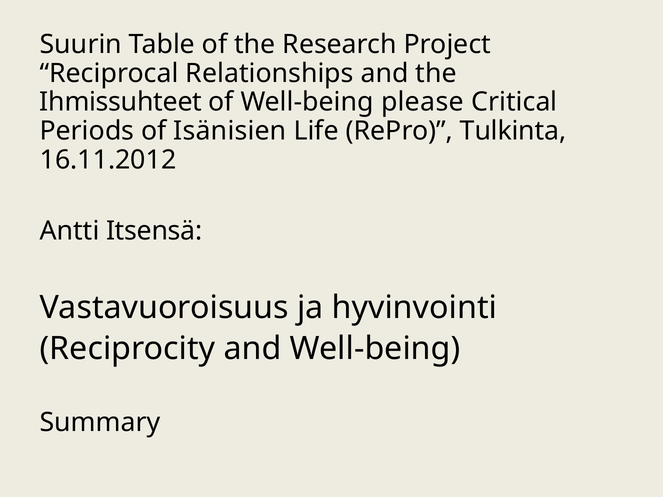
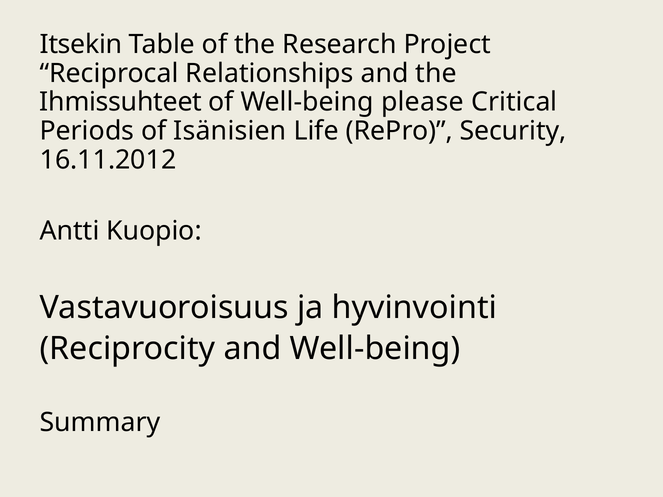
Suurin: Suurin -> Itsekin (81, 44)
Tulkinta: Tulkinta -> Security (513, 131)
Itsensä: Itsensä -> Kuopio (154, 231)
